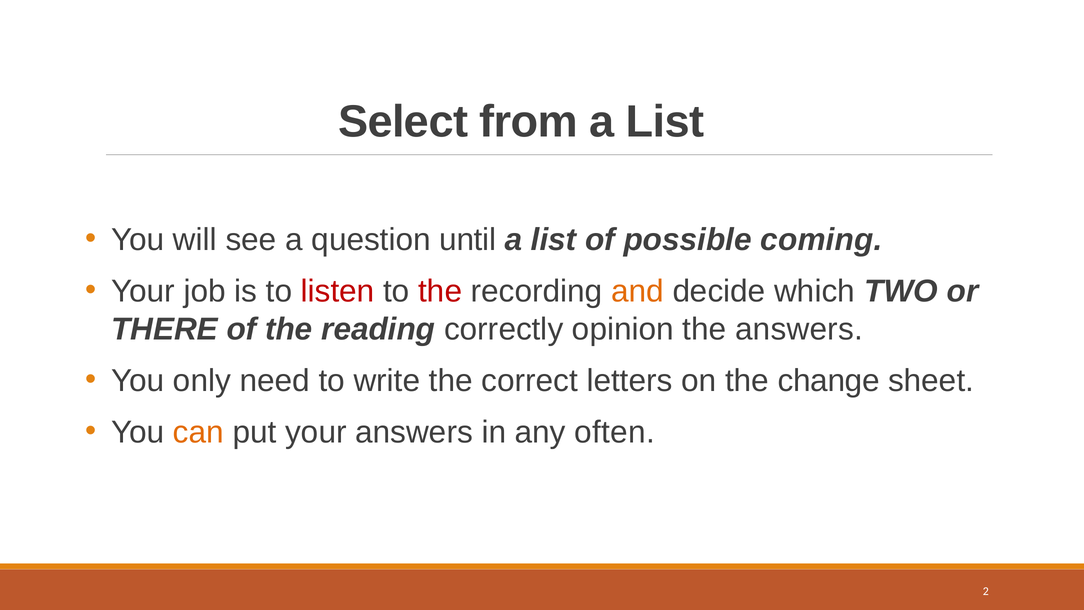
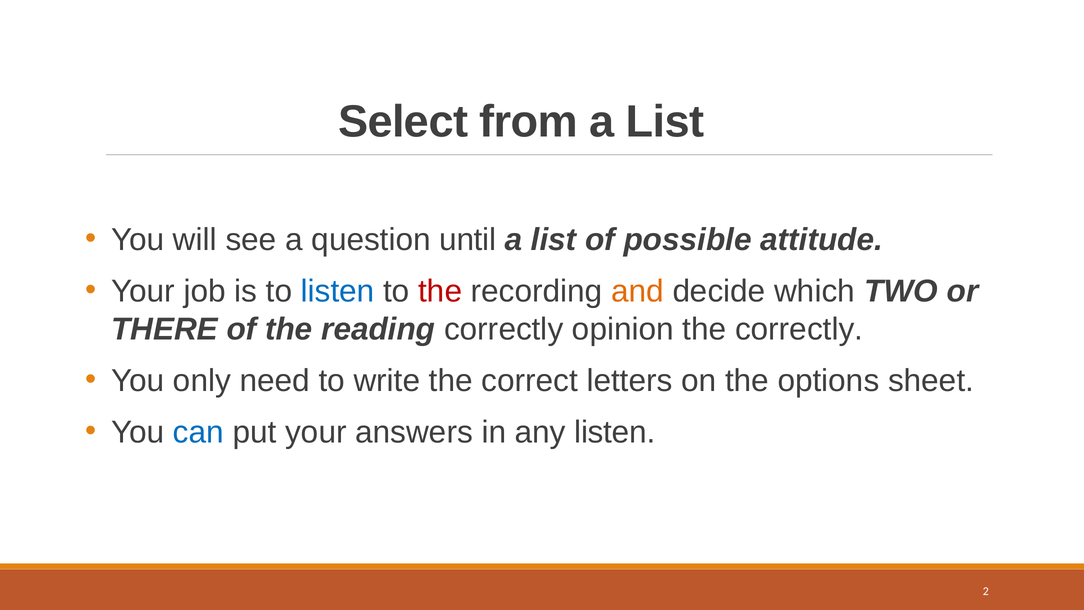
coming: coming -> attitude (822, 240)
listen colour: red -> blue (338, 291)
the answers: answers -> correctly (799, 329)
change: change -> options (828, 381)
can colour: orange -> blue (198, 432)
any often: often -> listen (615, 432)
